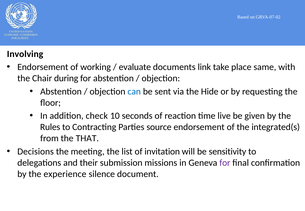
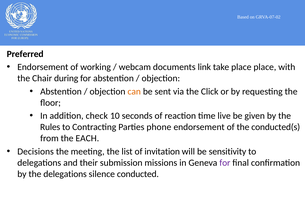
Involving: Involving -> Preferred (25, 54)
evaluate: evaluate -> webcam (135, 67)
place same: same -> place (265, 67)
can colour: blue -> orange (134, 92)
Hide: Hide -> Click (210, 92)
source: source -> phone (159, 127)
integrated(s: integrated(s -> conducted(s (276, 127)
THAT: THAT -> EACH (87, 138)
the experience: experience -> delegations (65, 174)
document: document -> conducted (138, 174)
